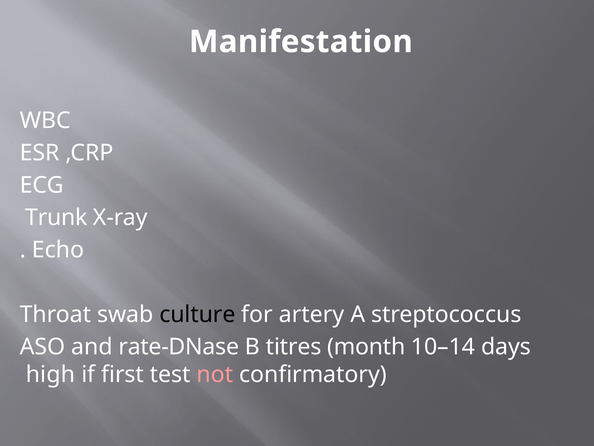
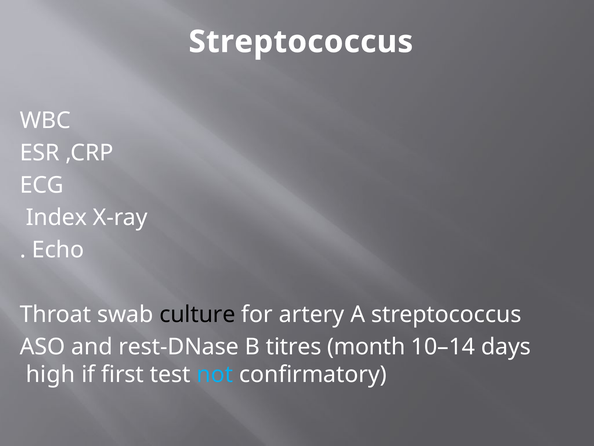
Manifestation: Manifestation -> Streptococcus (301, 42)
Trunk: Trunk -> Index (56, 217)
rate-DNase: rate-DNase -> rest-DNase (179, 346)
not colour: pink -> light blue (215, 374)
